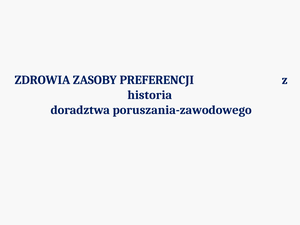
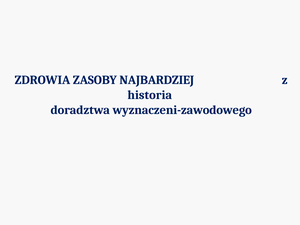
PREFERENCJI: PREFERENCJI -> NAJBARDZIEJ (157, 80)
poruszania-zawodowego: poruszania-zawodowego -> wyznaczeni-zawodowego (182, 110)
